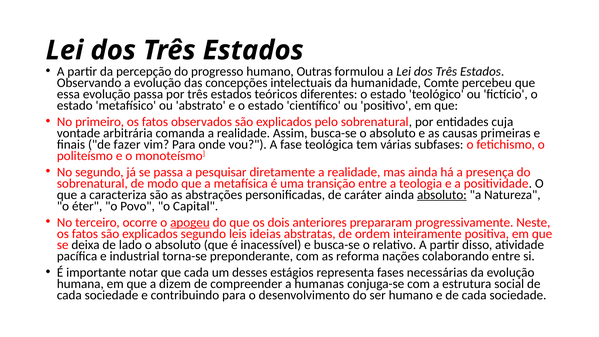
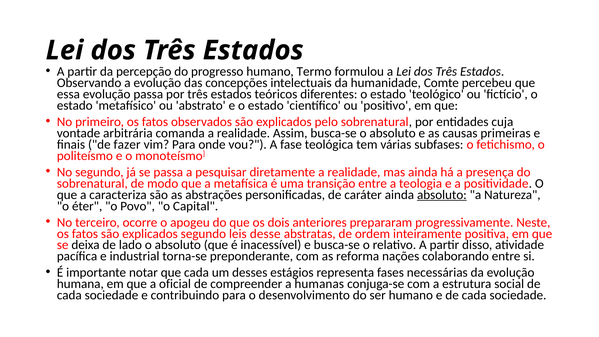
Outras: Outras -> Termo (314, 72)
apogeu underline: present -> none (190, 222)
ideias: ideias -> desse (265, 234)
dizem: dizem -> oficial (175, 284)
